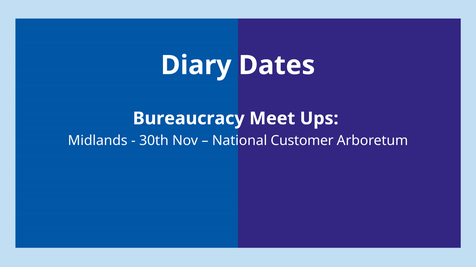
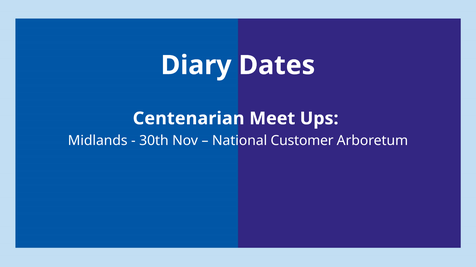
Bureaucracy: Bureaucracy -> Centenarian (189, 119)
